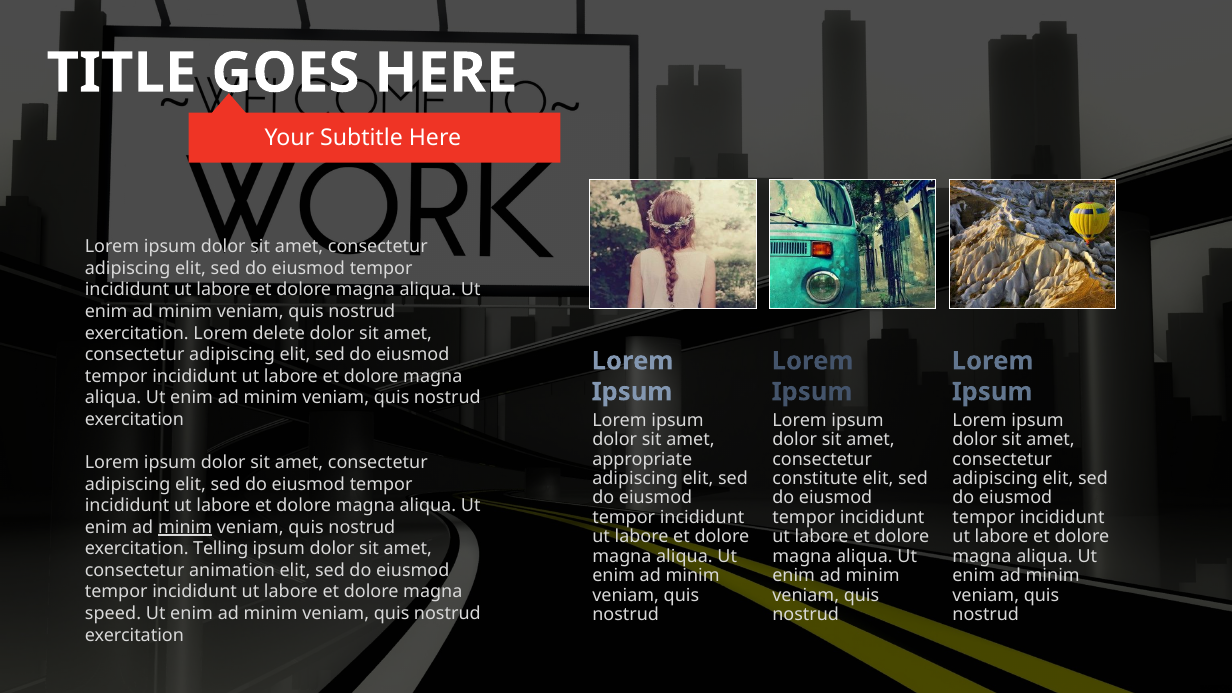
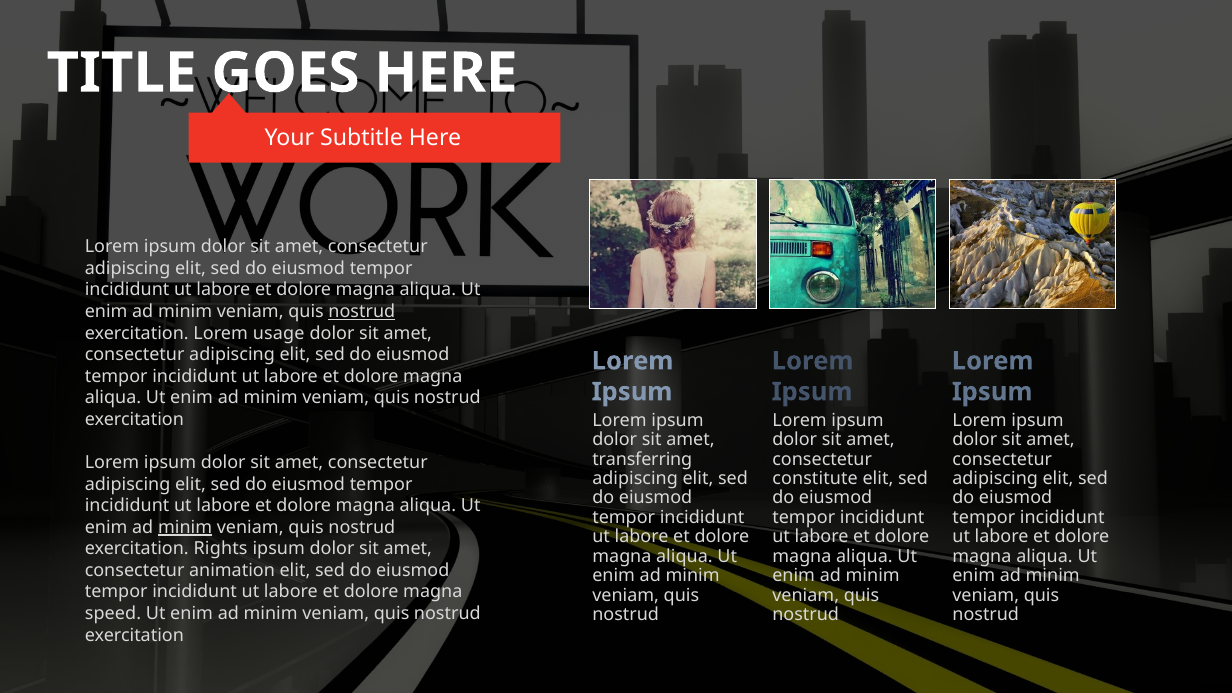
nostrud underline: none -> present (362, 312)
delete: delete -> usage (279, 333)
appropriate: appropriate -> transferring (642, 459)
Telling: Telling -> Rights (221, 549)
